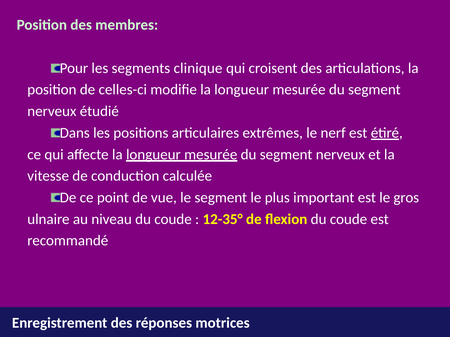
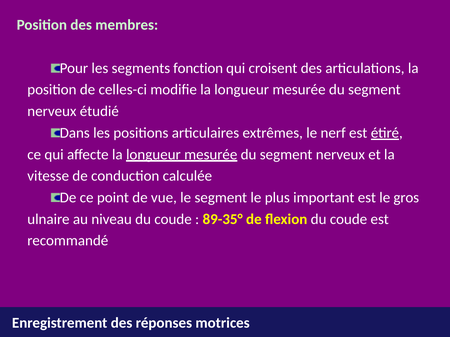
clinique: clinique -> fonction (198, 68)
12-35°: 12-35° -> 89-35° (223, 219)
